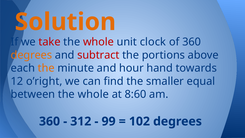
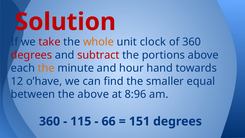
Solution colour: orange -> red (65, 22)
whole colour: red -> orange (98, 42)
degrees colour: orange -> red (31, 55)
o’right: o’right -> o’have (44, 81)
between the whole: whole -> above (93, 94)
8:60: 8:60 -> 8:96 (136, 94)
312: 312 -> 115 (81, 121)
99: 99 -> 66 (109, 121)
102: 102 -> 151 (139, 121)
